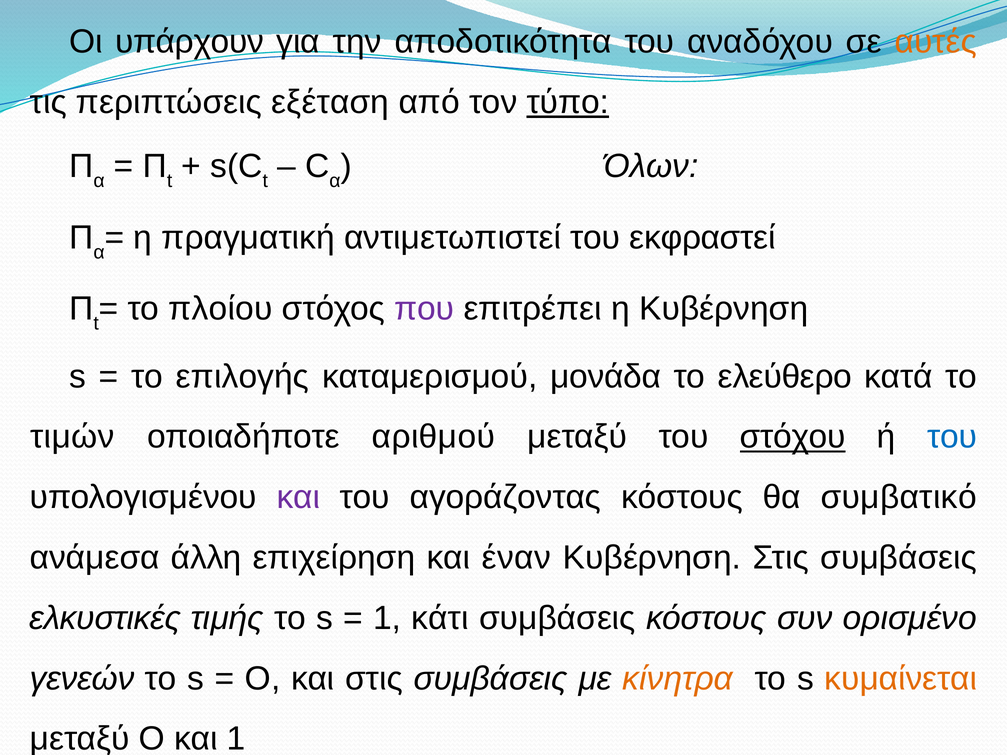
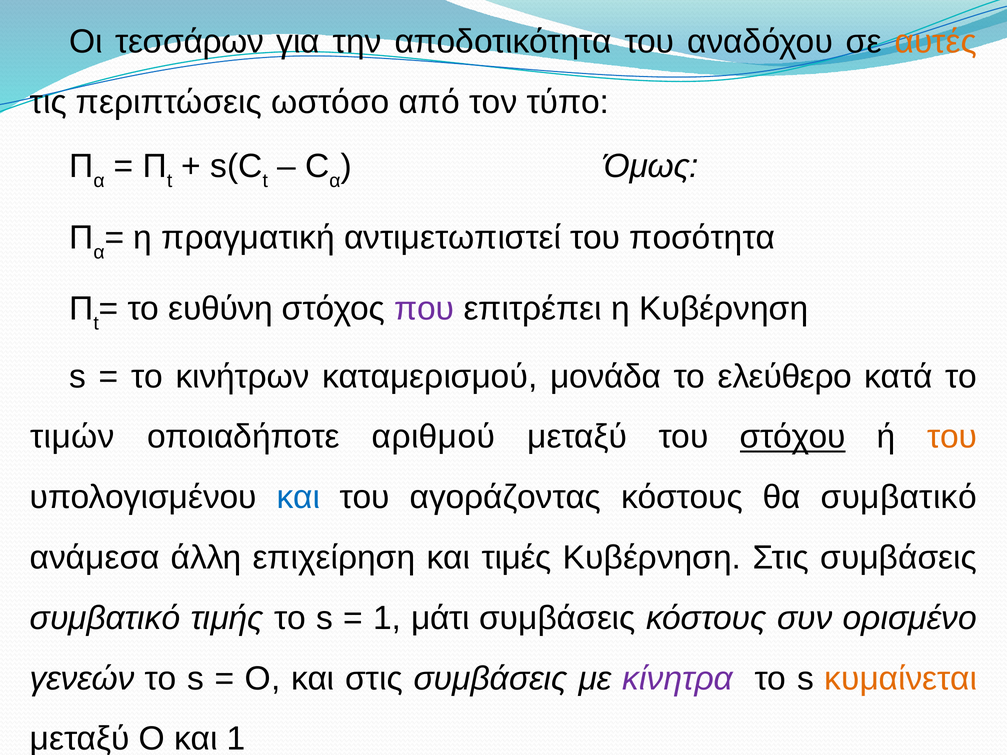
υπάρχουν: υπάρχουν -> τεσσάρων (190, 42)
εξέταση: εξέταση -> ωστόσο (330, 102)
τύπο underline: present -> none (568, 102)
Όλων: Όλων -> Όμως (651, 166)
εκφραστεί: εκφραστεί -> ποσότητα (702, 238)
πλοίου: πλοίου -> ευθύνη (221, 309)
επιλογής: επιλογής -> κινήτρων (243, 377)
του colour: blue -> orange (952, 437)
και colour: purple -> blue (298, 497)
έναν: έναν -> τιμές (517, 558)
ελκυστικές: ελκυστικές -> συμβατικό (105, 618)
κάτι: κάτι -> μάτι (440, 618)
κίνητρα colour: orange -> purple (678, 679)
